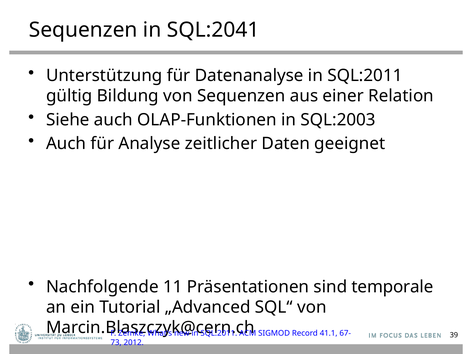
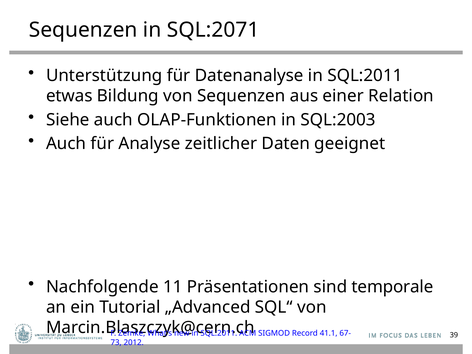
SQL:2041: SQL:2041 -> SQL:2071 (213, 30)
gültig: gültig -> etwas (69, 96)
